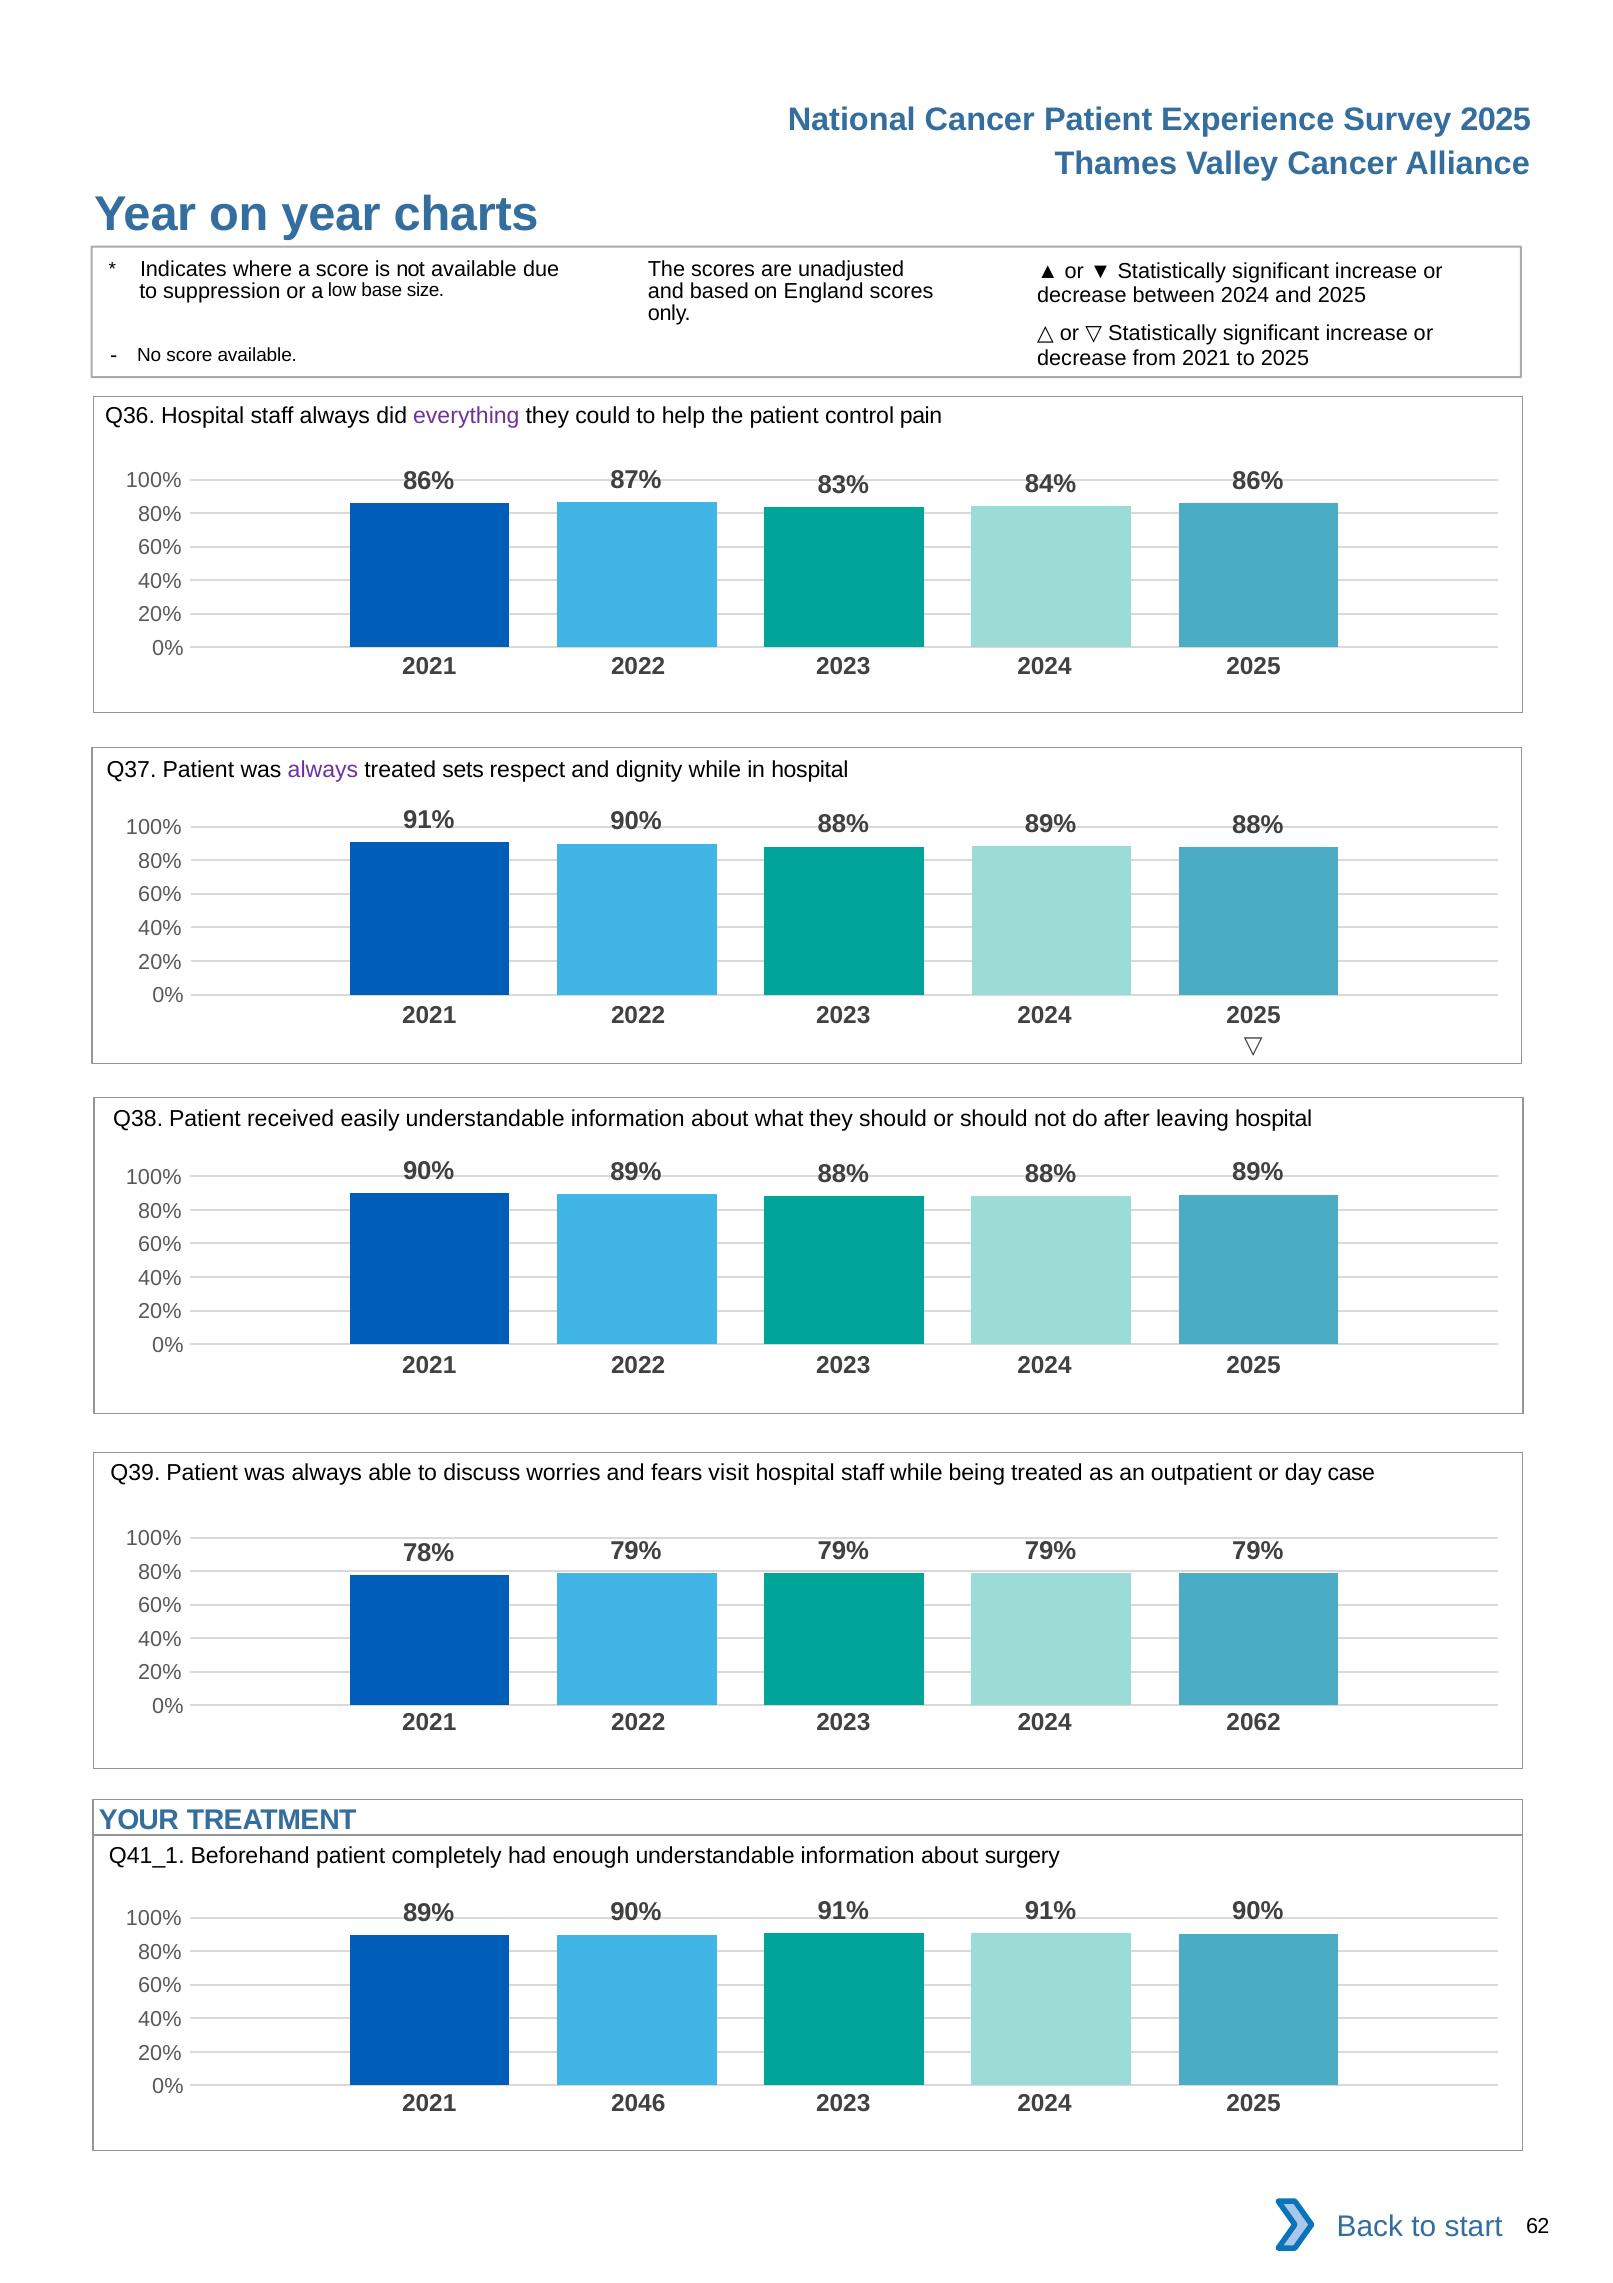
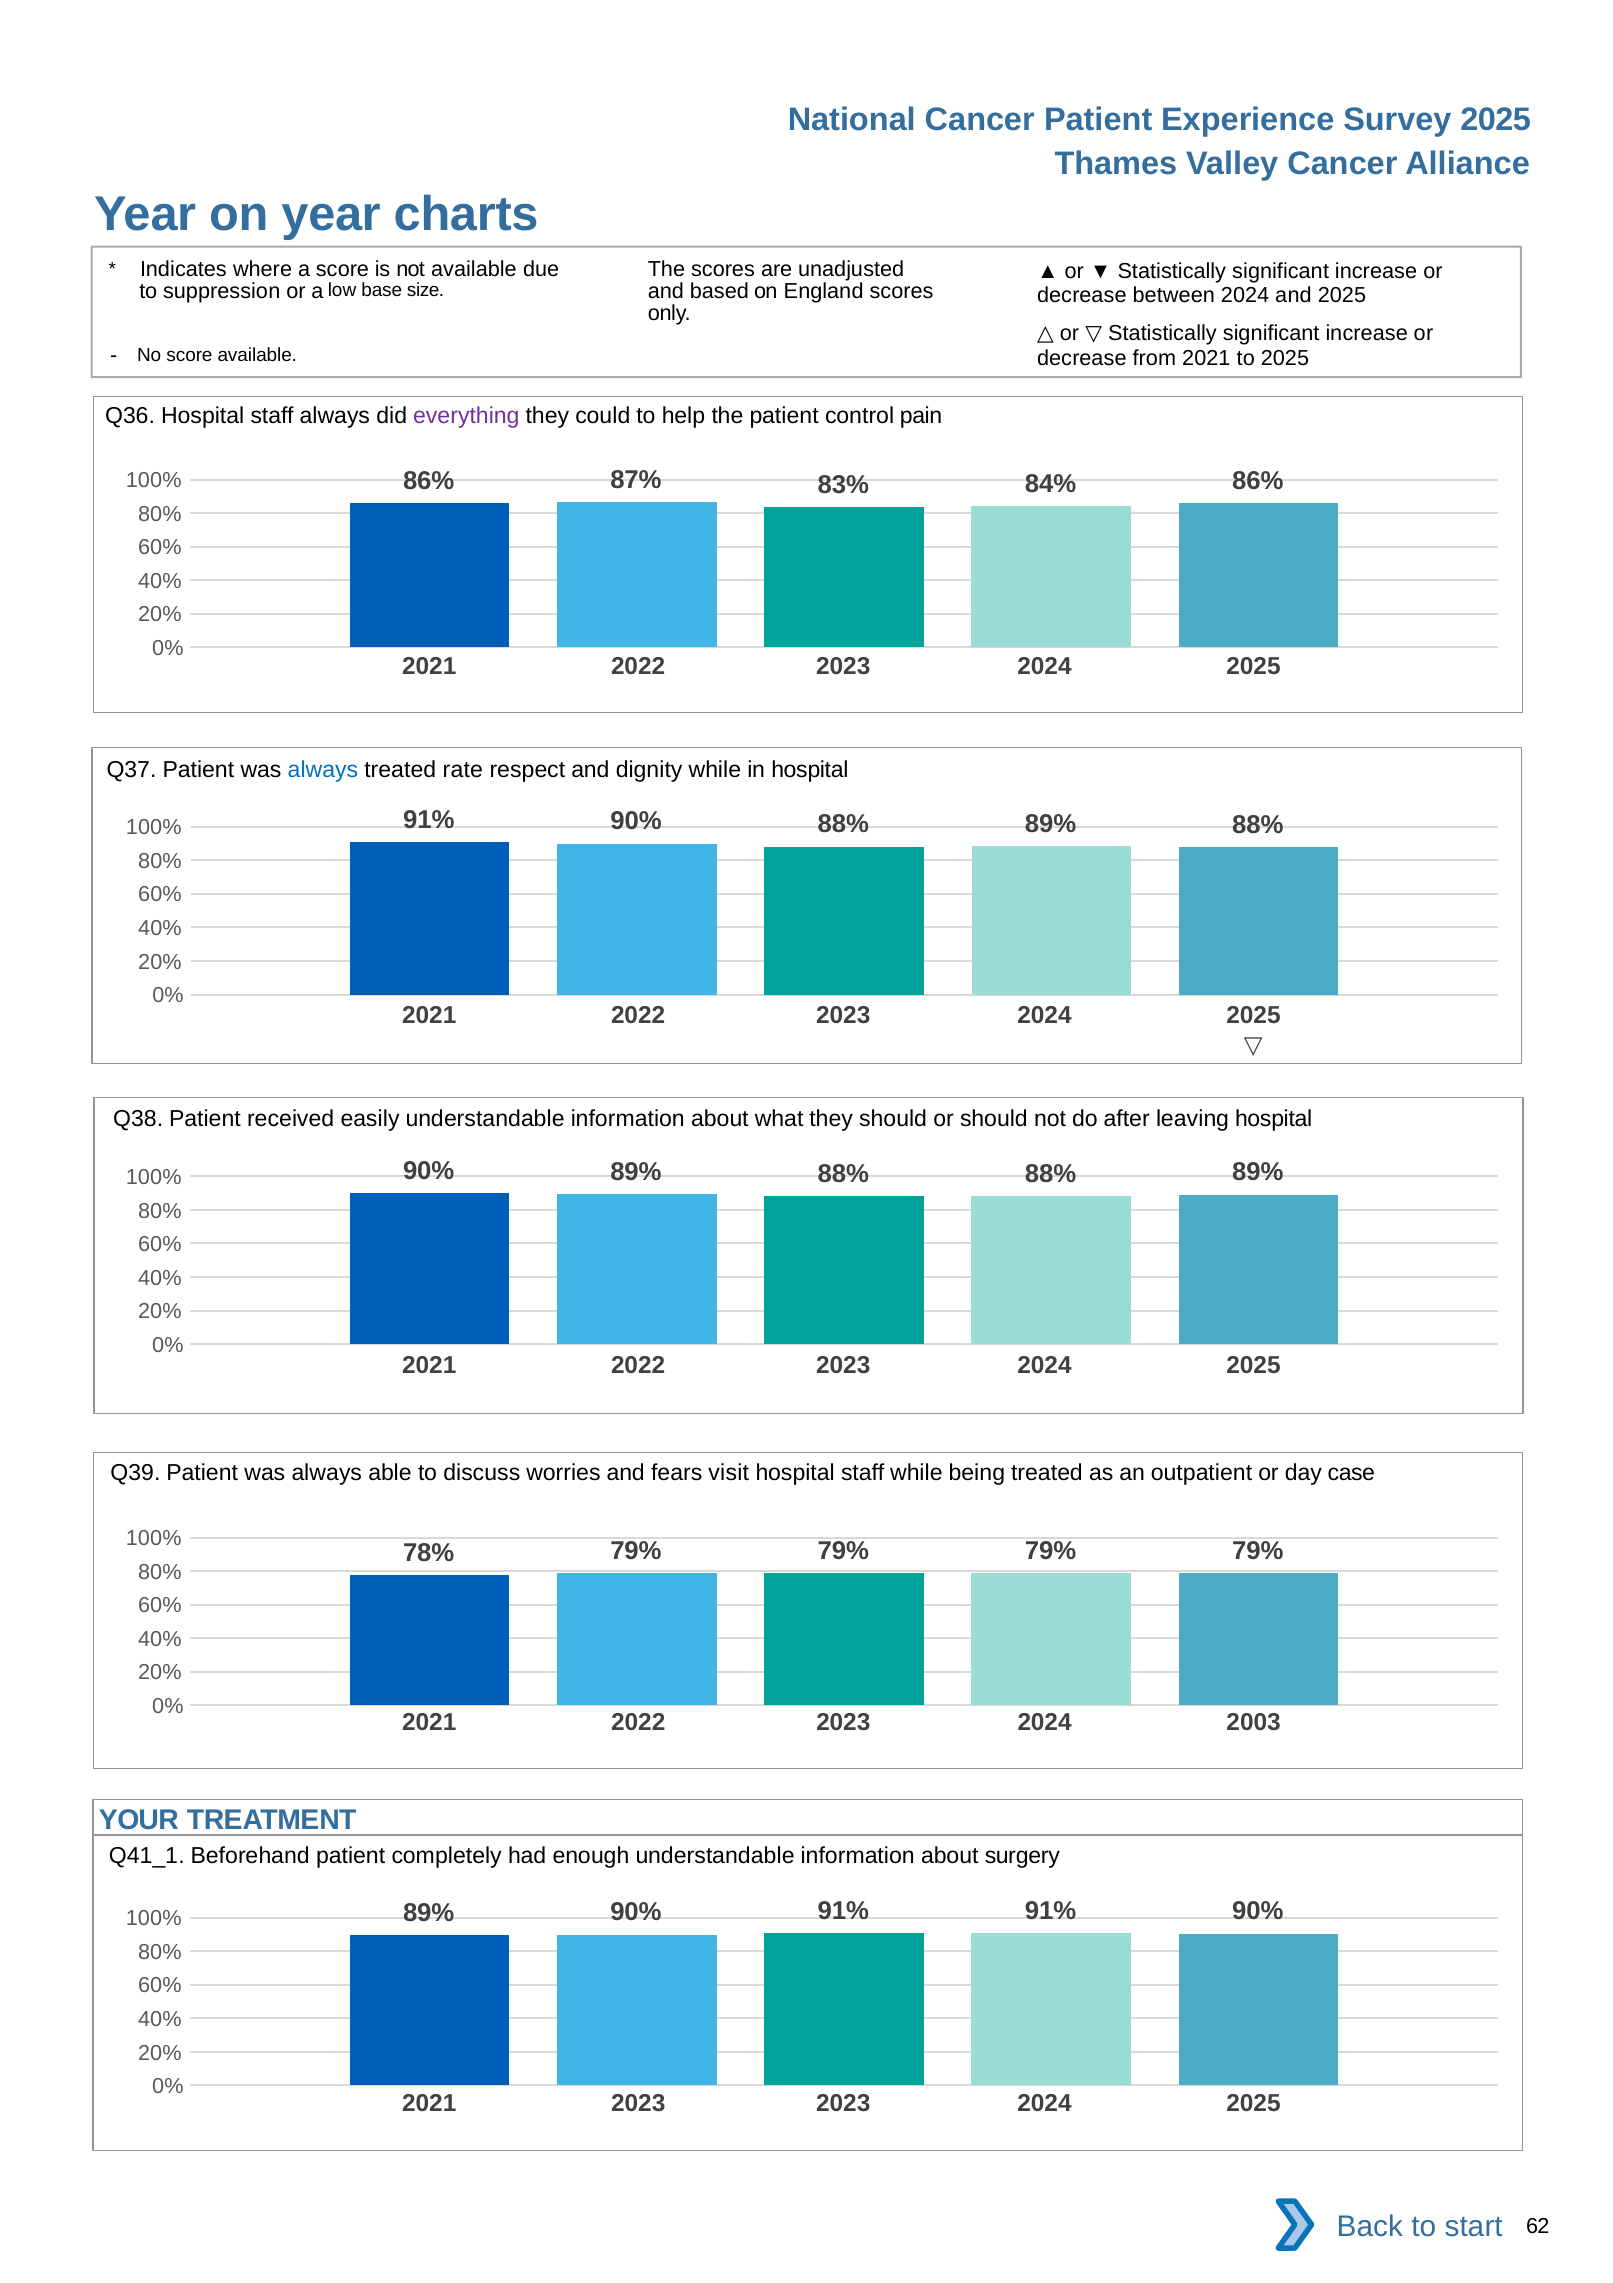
always colour: purple -> blue (323, 770)
sets: sets -> rate (463, 770)
2062: 2062 -> 2003 (1254, 1722)
2021 2046: 2046 -> 2023 (638, 2104)
